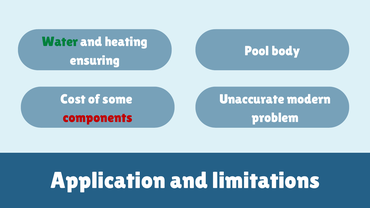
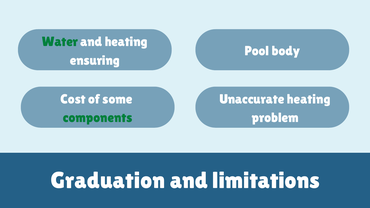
Unaccurate modern: modern -> heating (309, 99)
components colour: red -> green (98, 118)
Application: Application -> Graduation (108, 181)
